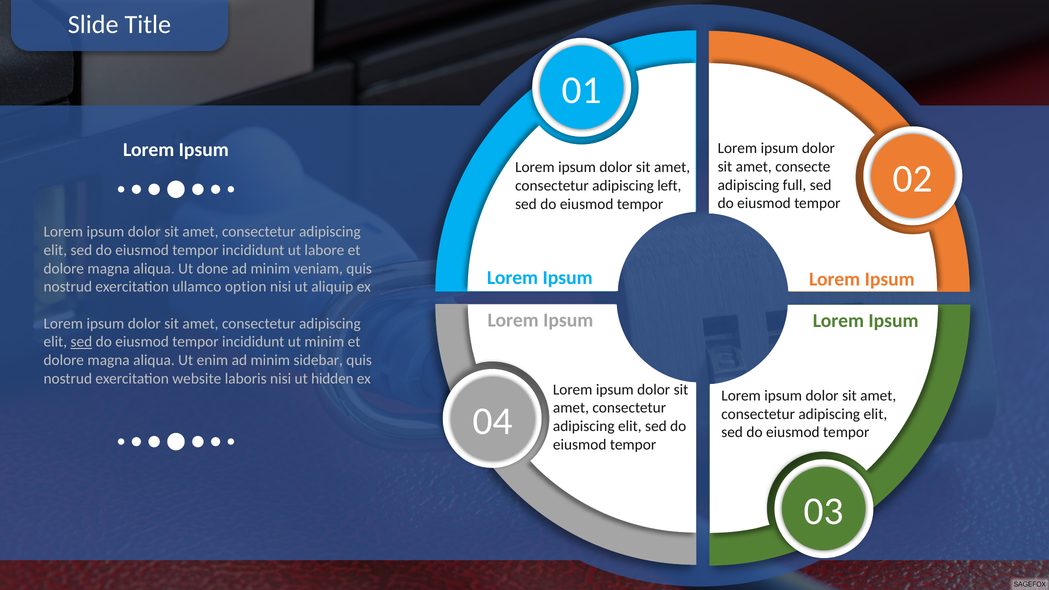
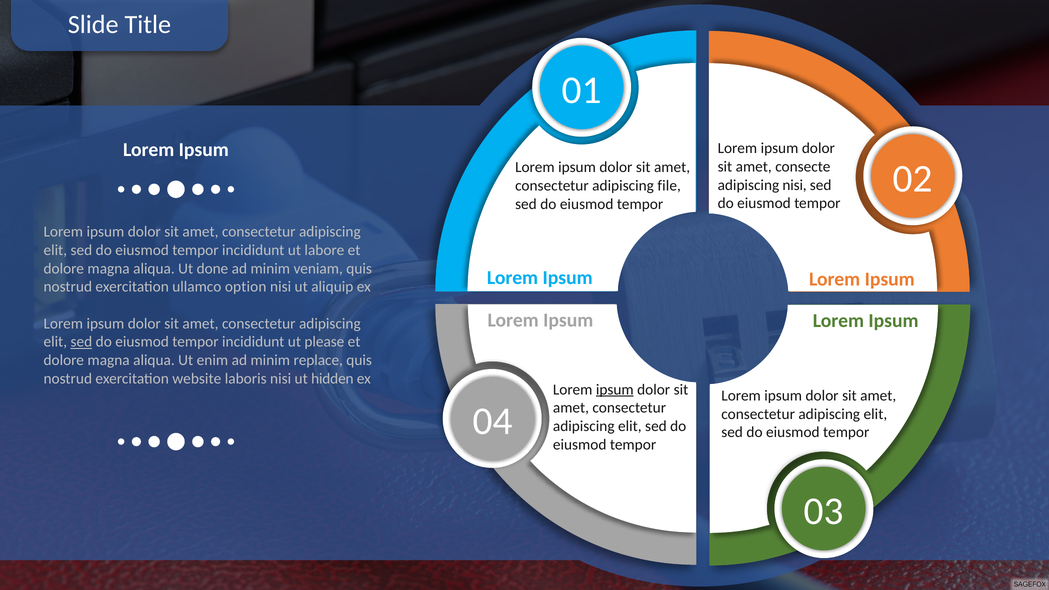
adipiscing full: full -> nisi (795, 185)
left: left -> file (669, 186)
ut minim: minim -> please (324, 342)
sidebar: sidebar -> replace (318, 360)
ipsum underline: none -> present (615, 389)
